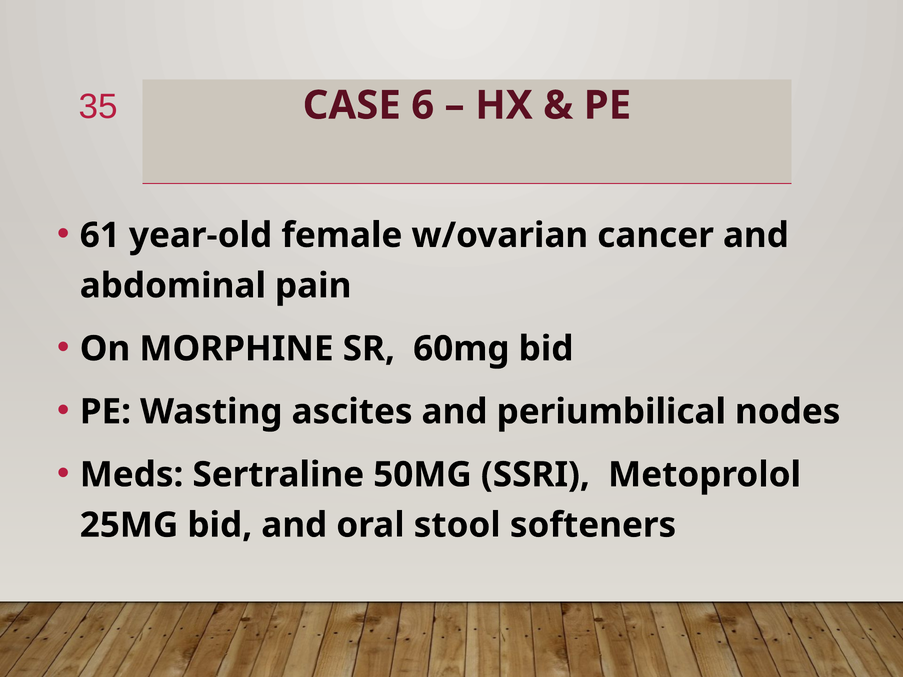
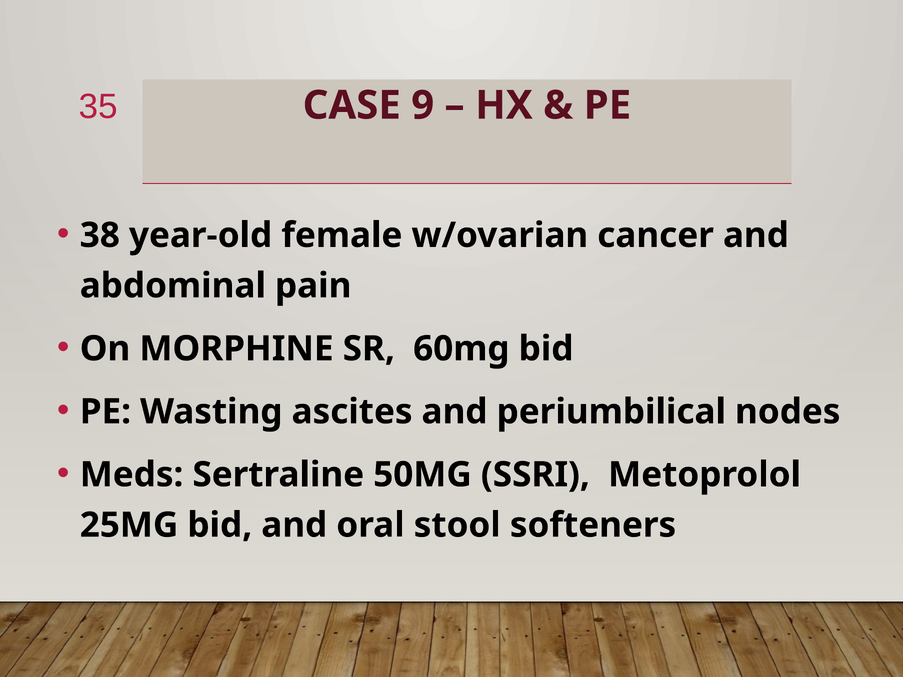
6: 6 -> 9 (423, 105)
61: 61 -> 38 (100, 235)
